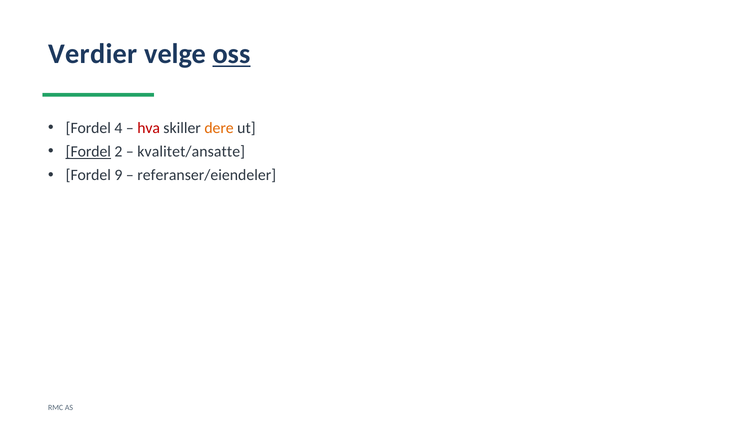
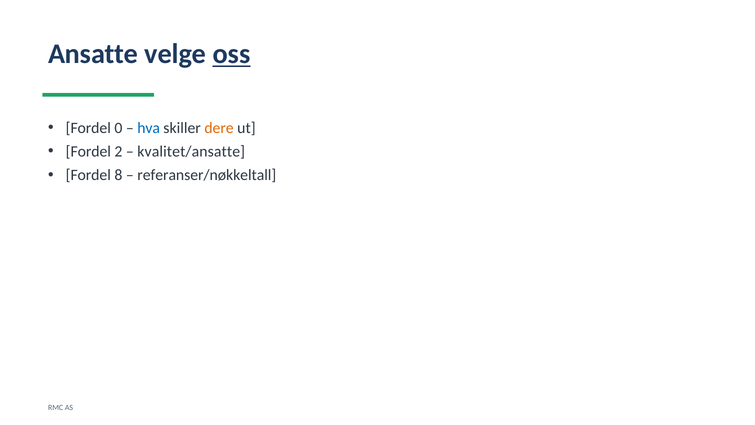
Verdier: Verdier -> Ansatte (93, 54)
4: 4 -> 0 (118, 128)
hva colour: red -> blue (149, 128)
Fordel underline: present -> none (88, 151)
9: 9 -> 8 (118, 175)
referanser/eiendeler: referanser/eiendeler -> referanser/nøkkeltall (207, 175)
